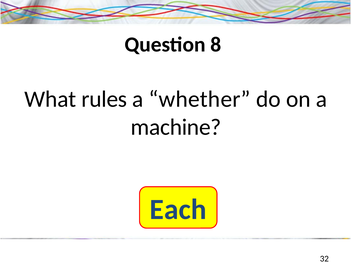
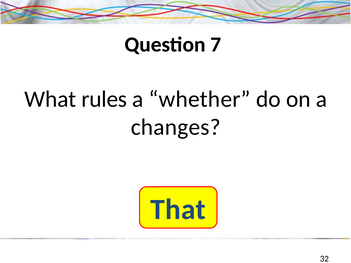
8: 8 -> 7 (216, 45)
machine: machine -> changes (176, 127)
Each: Each -> That (178, 210)
